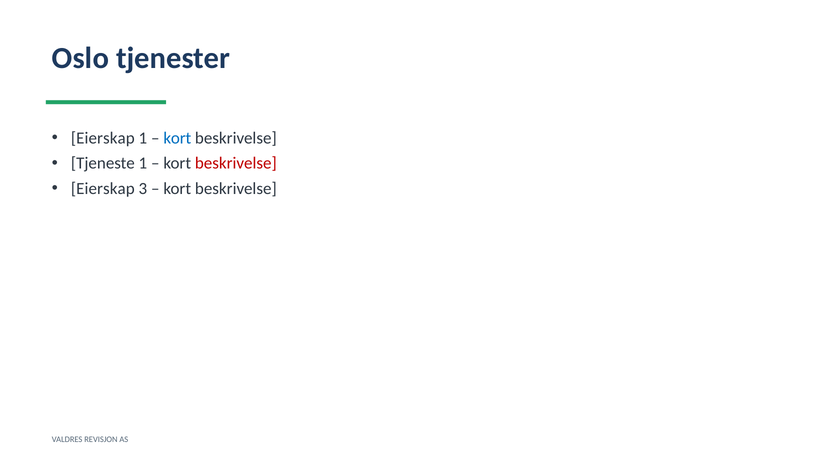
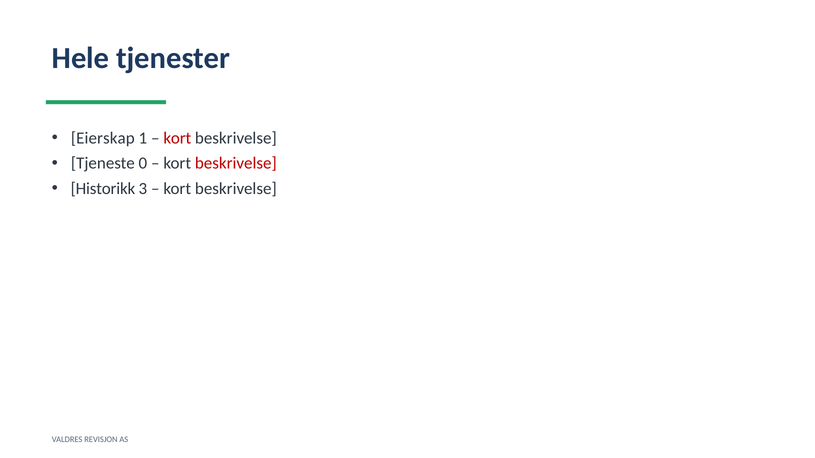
Oslo: Oslo -> Hele (81, 58)
kort colour: blue -> red (177, 138)
Tjeneste 1: 1 -> 0 (143, 164)
Eierskap: Eierskap -> Historikk (103, 189)
